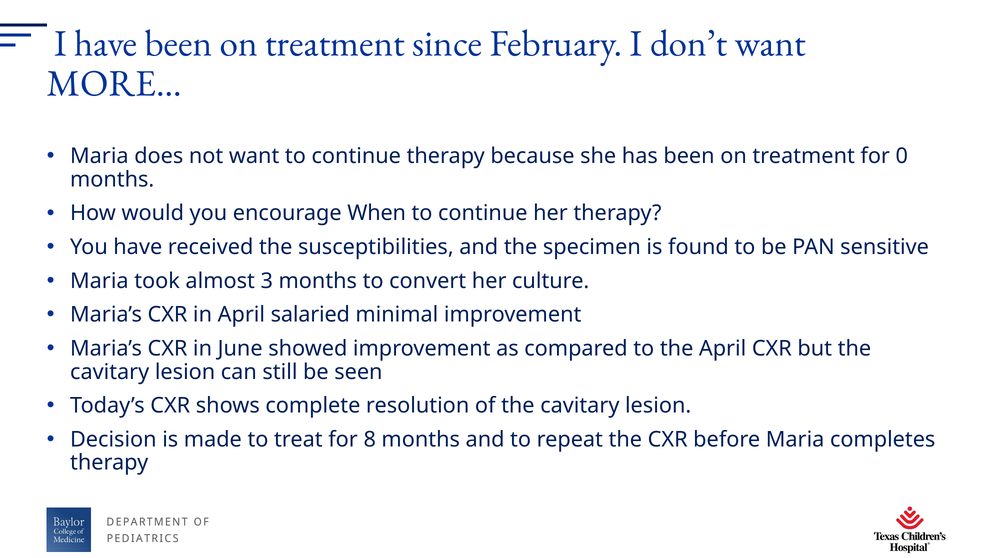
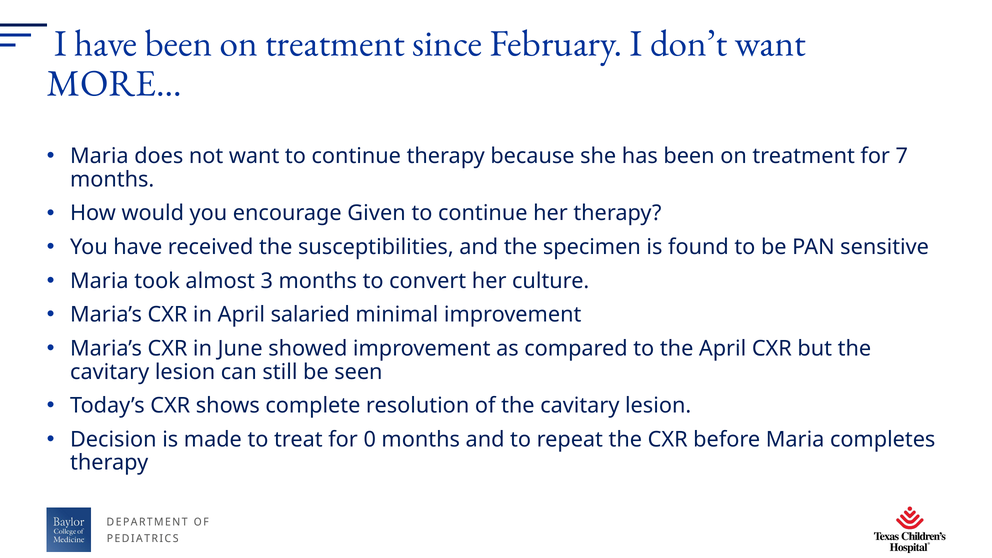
0: 0 -> 7 (902, 156)
When: When -> Given (377, 213)
8: 8 -> 0 (370, 439)
